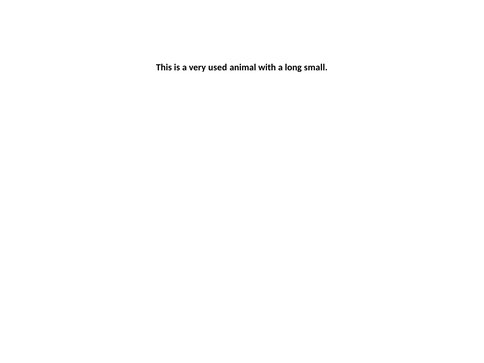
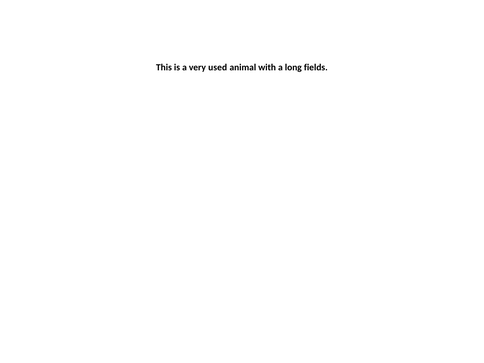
small: small -> fields (316, 67)
